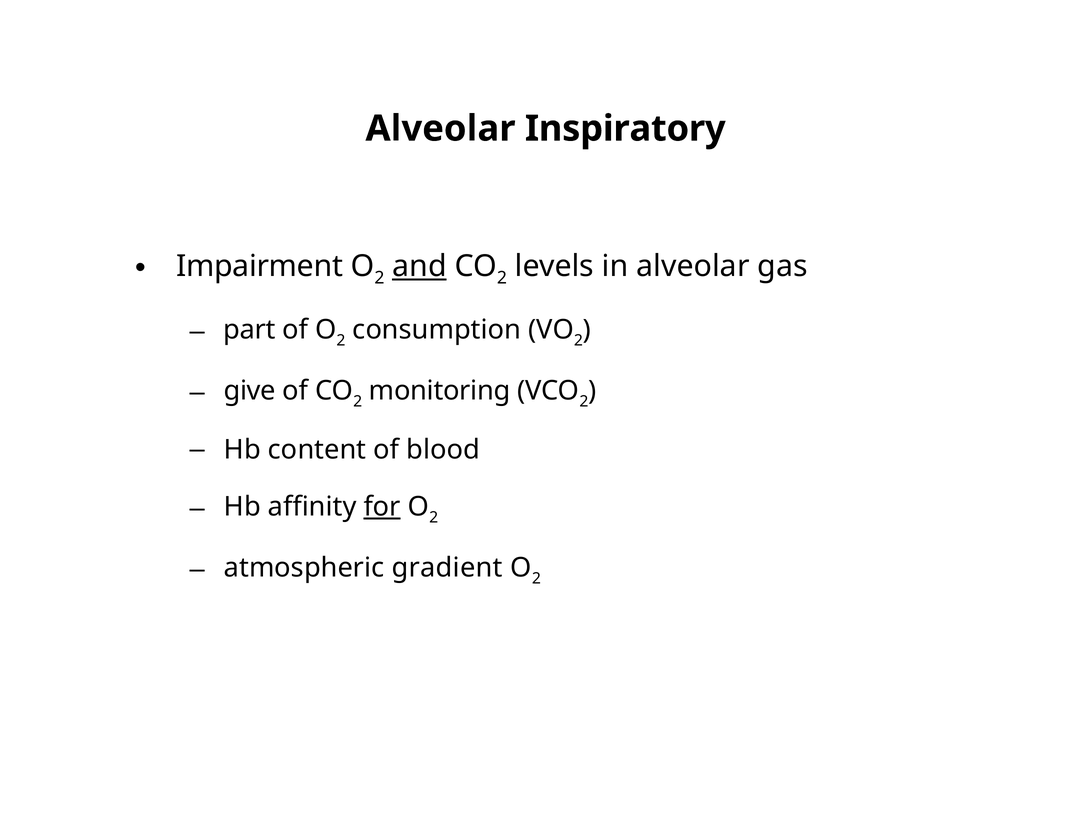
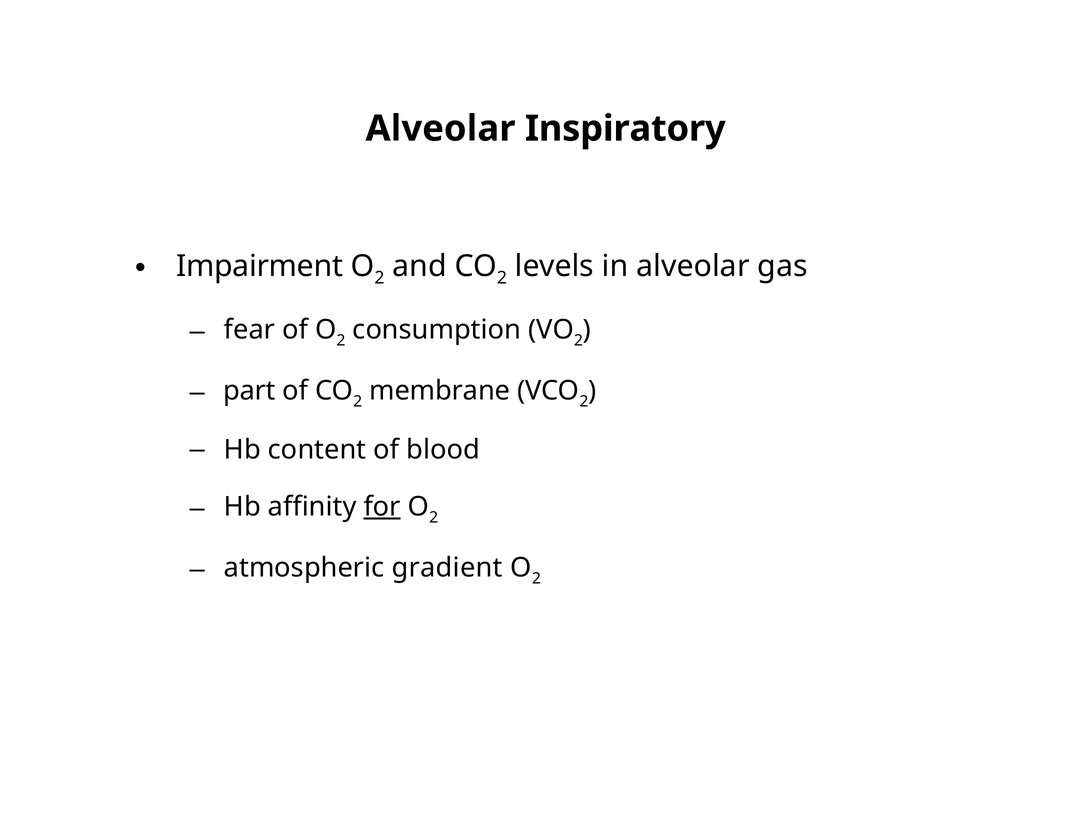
and underline: present -> none (419, 266)
part: part -> fear (250, 330)
give: give -> part (250, 391)
monitoring: monitoring -> membrane (440, 391)
